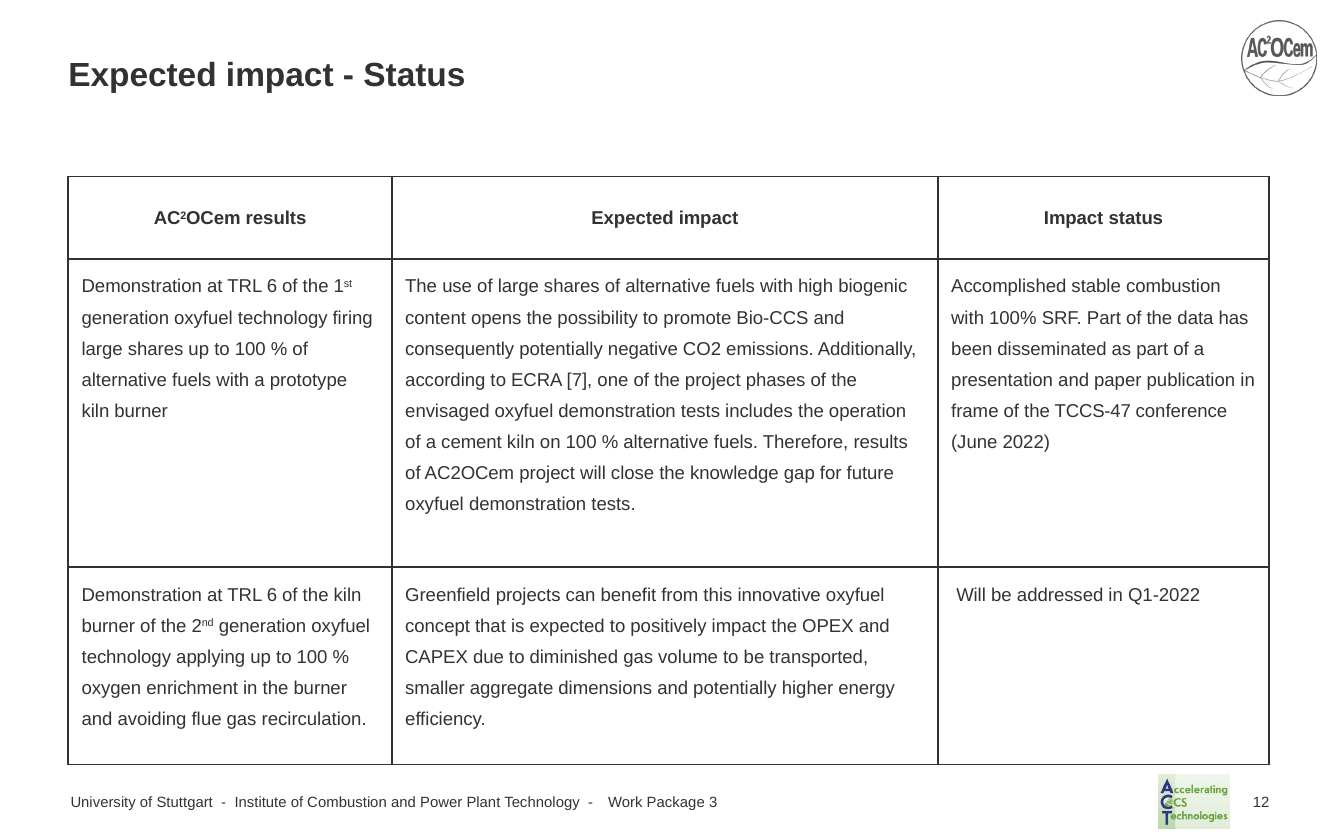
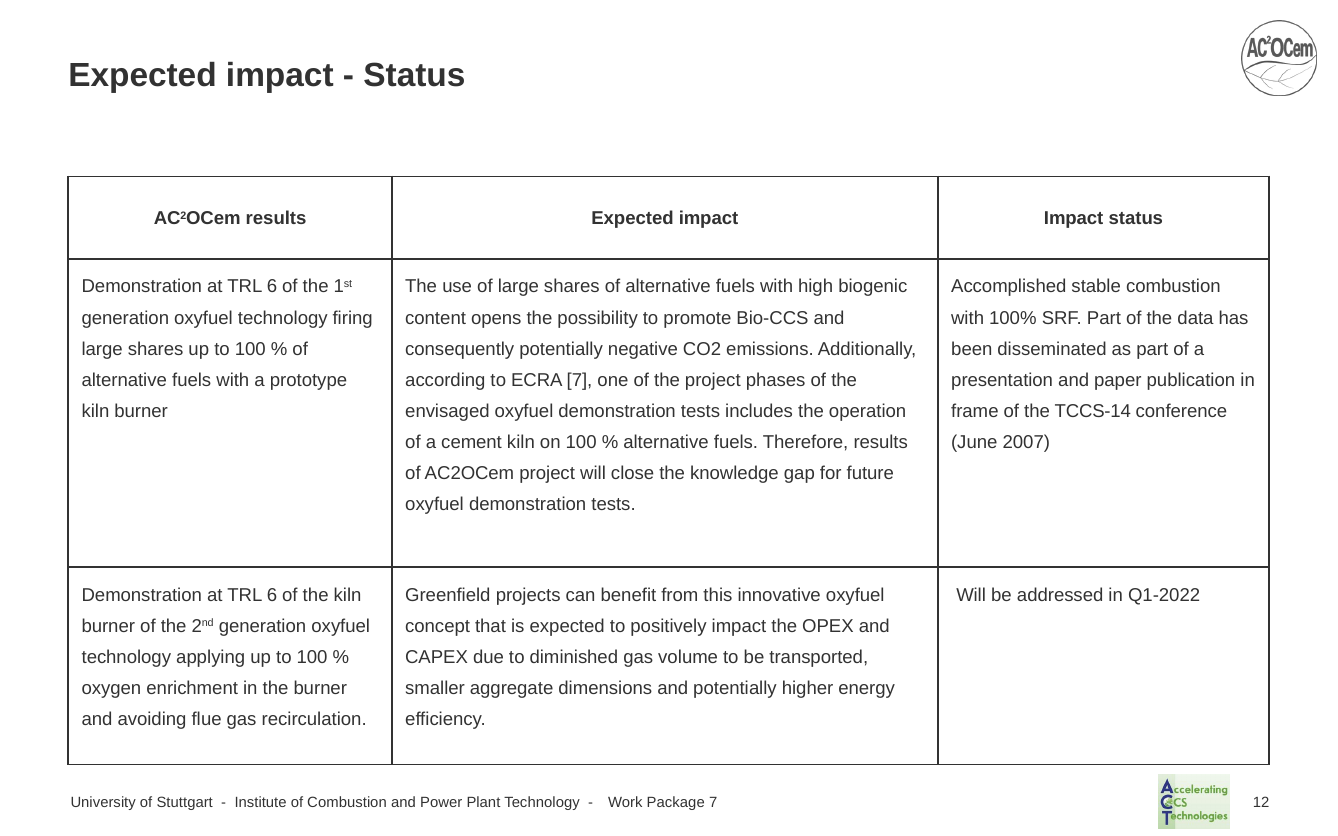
TCCS-47: TCCS-47 -> TCCS-14 (1093, 411)
2022: 2022 -> 2007 (1026, 443)
Package 3: 3 -> 7 (713, 803)
